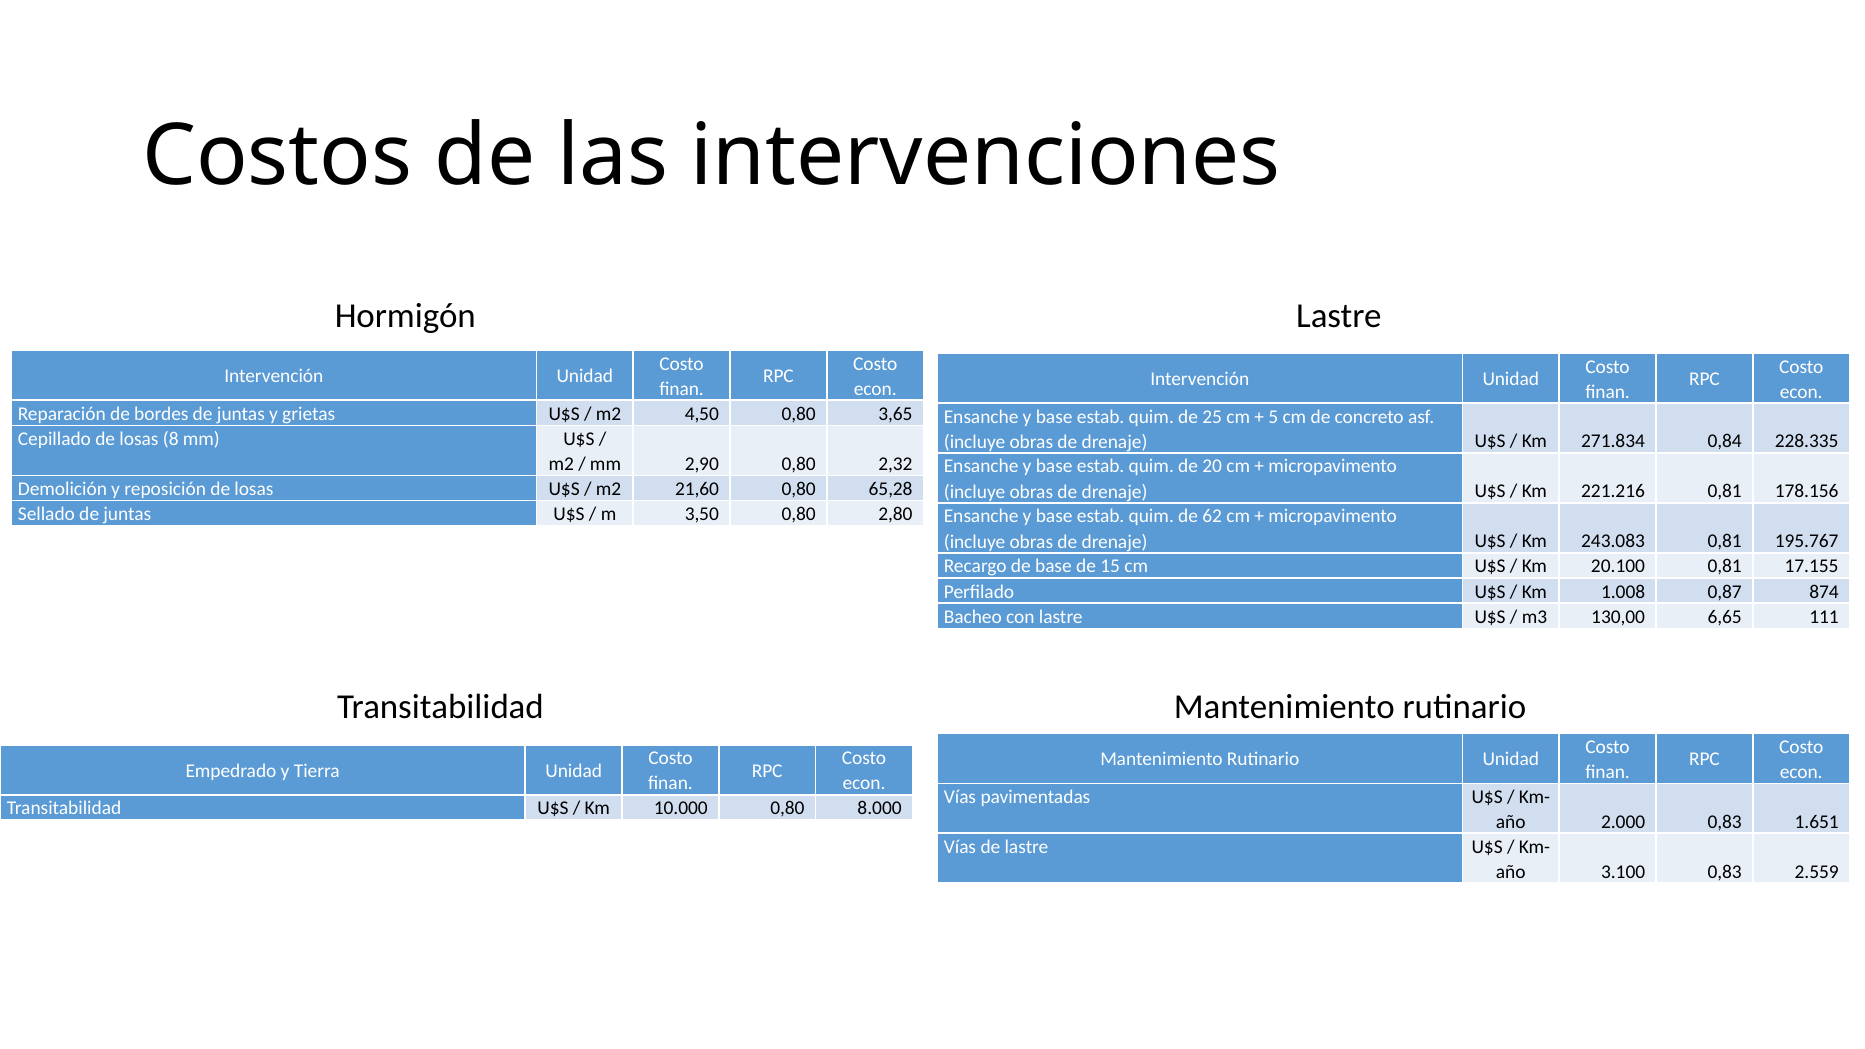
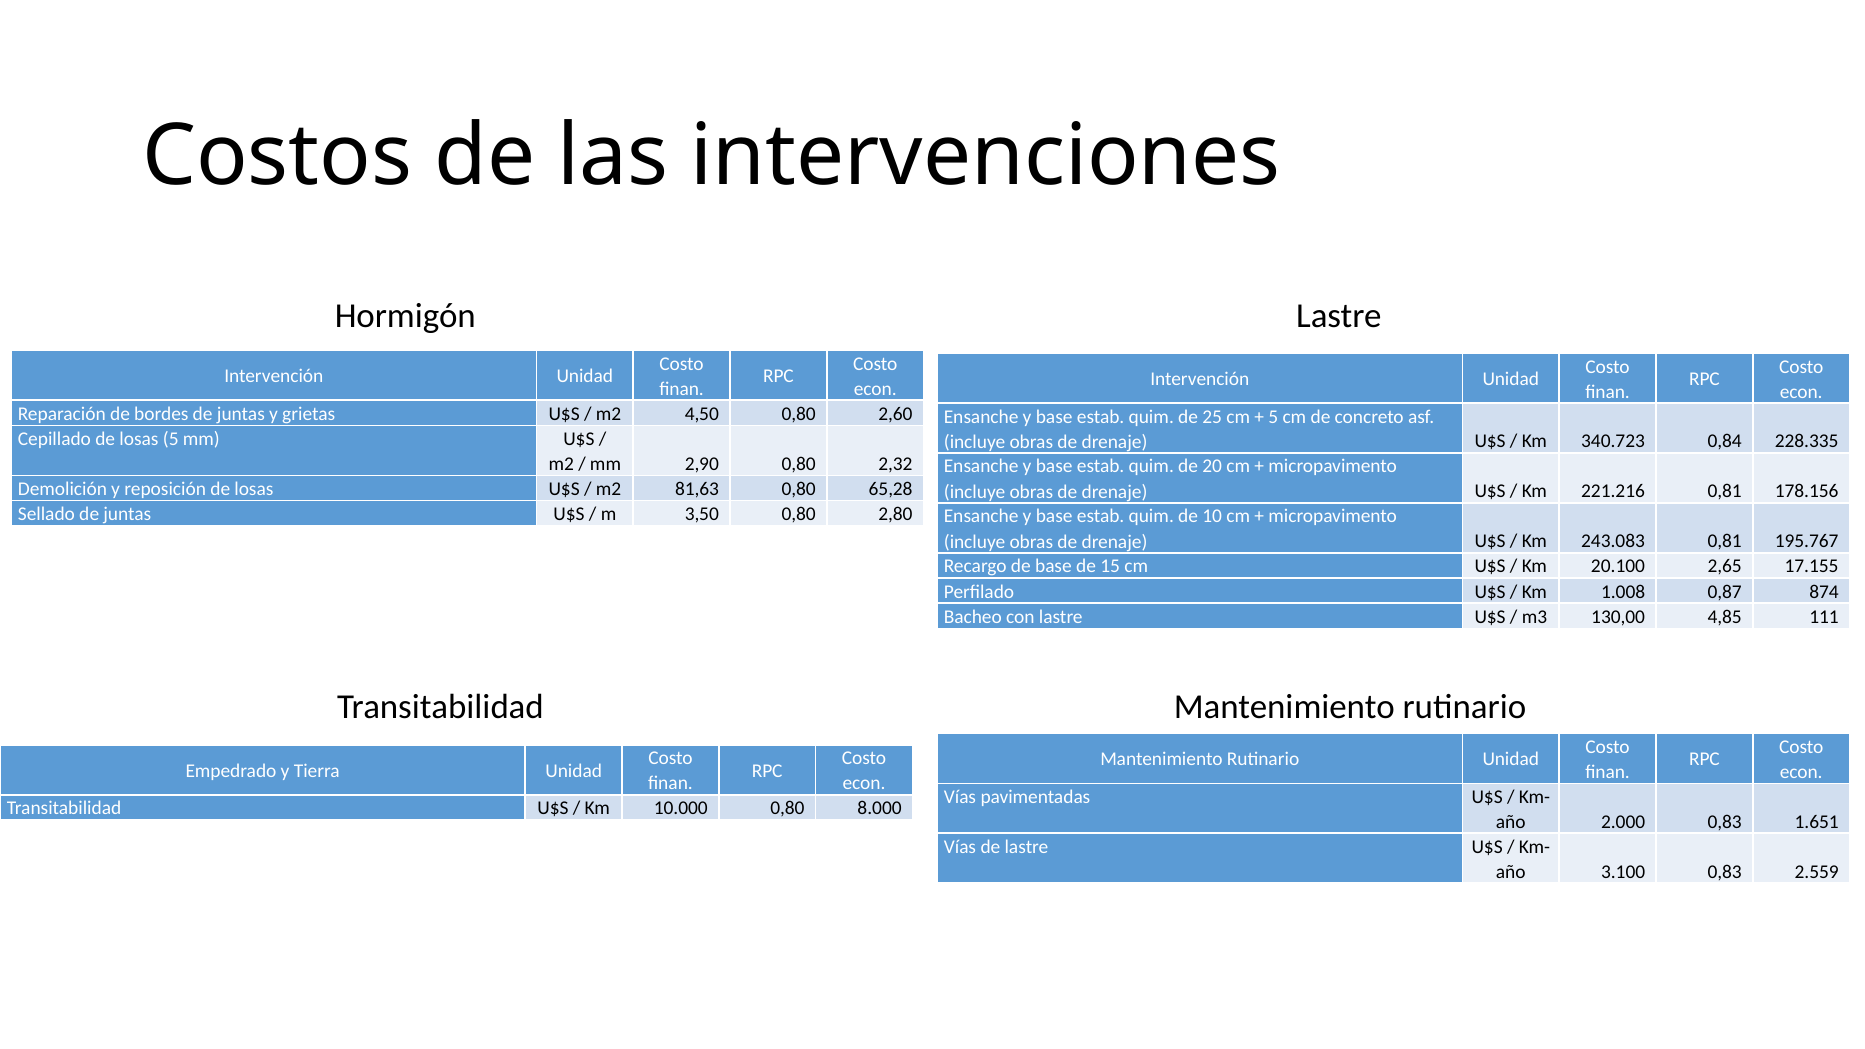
3,65: 3,65 -> 2,60 (895, 414)
losas 8: 8 -> 5 (171, 439)
271.834: 271.834 -> 340.723 (1613, 441)
21,60: 21,60 -> 81,63 (697, 489)
62: 62 -> 10 (1212, 517)
20.100 0,81: 0,81 -> 2,65 (1725, 567)
6,65: 6,65 -> 4,85 (1725, 617)
